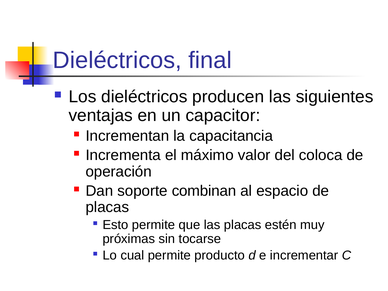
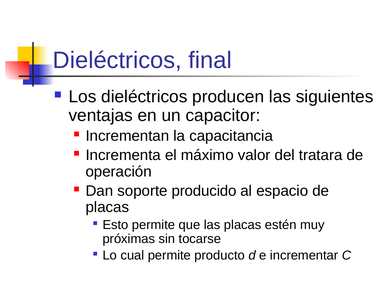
coloca: coloca -> tratara (321, 155)
combinan: combinan -> producido (204, 191)
